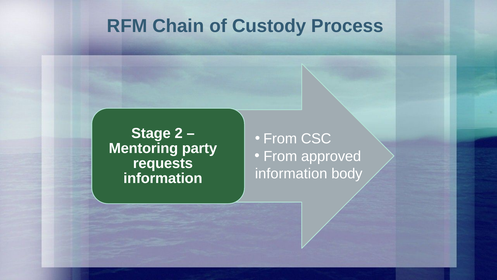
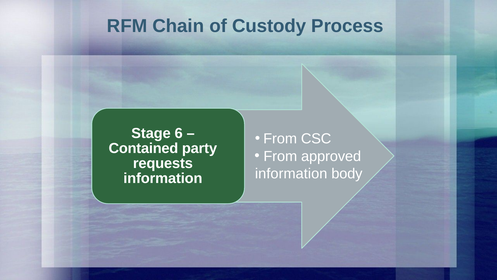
2: 2 -> 6 (179, 133)
Mentoring: Mentoring -> Contained (143, 148)
